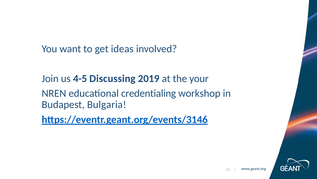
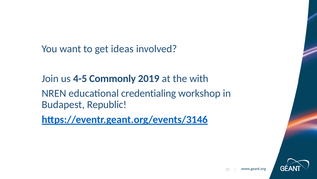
Discussing: Discussing -> Commonly (113, 78)
your: your -> with (199, 78)
Bulgaria: Bulgaria -> Republic (107, 104)
